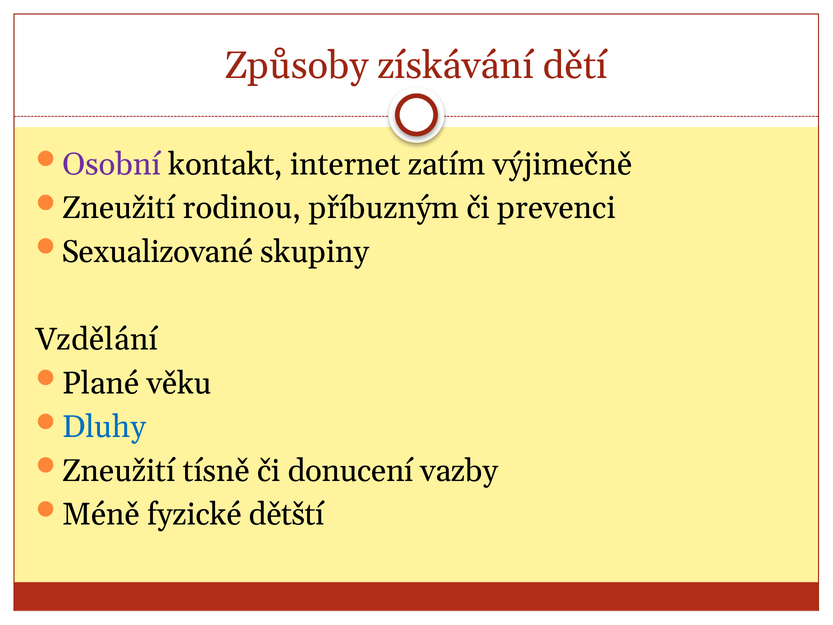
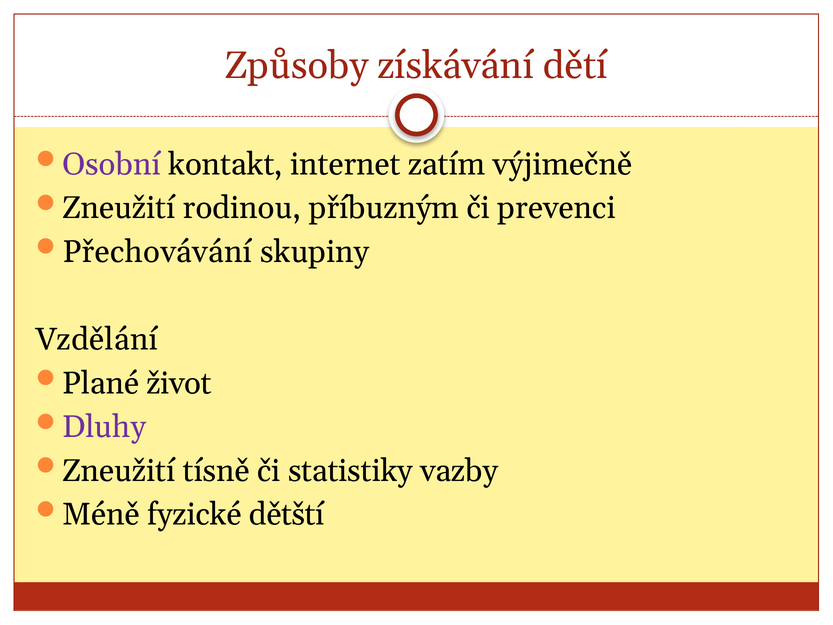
Sexualizované: Sexualizované -> Přechovávání (157, 252)
věku: věku -> život (179, 383)
Dluhy colour: blue -> purple (104, 427)
donucení: donucení -> statistiky (350, 471)
